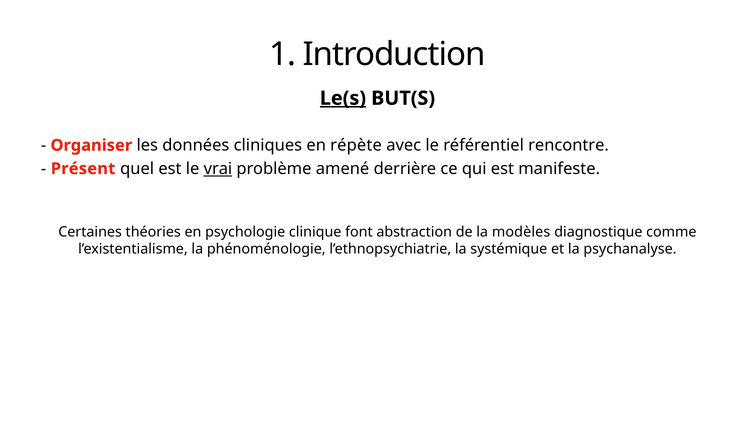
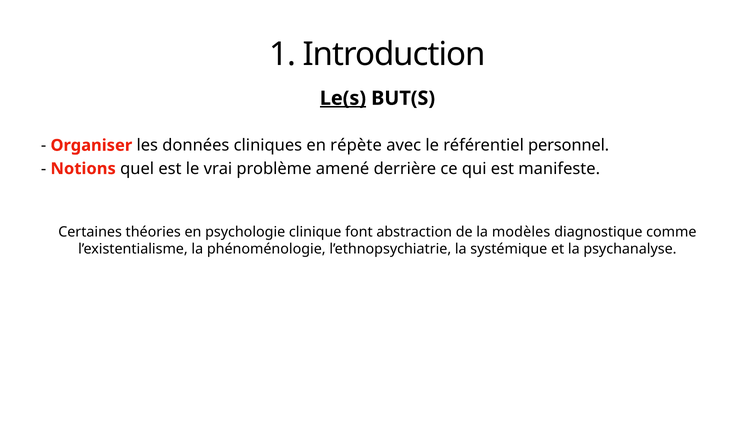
rencontre: rencontre -> personnel (569, 146)
Présent: Présent -> Notions (83, 169)
vrai underline: present -> none (218, 169)
